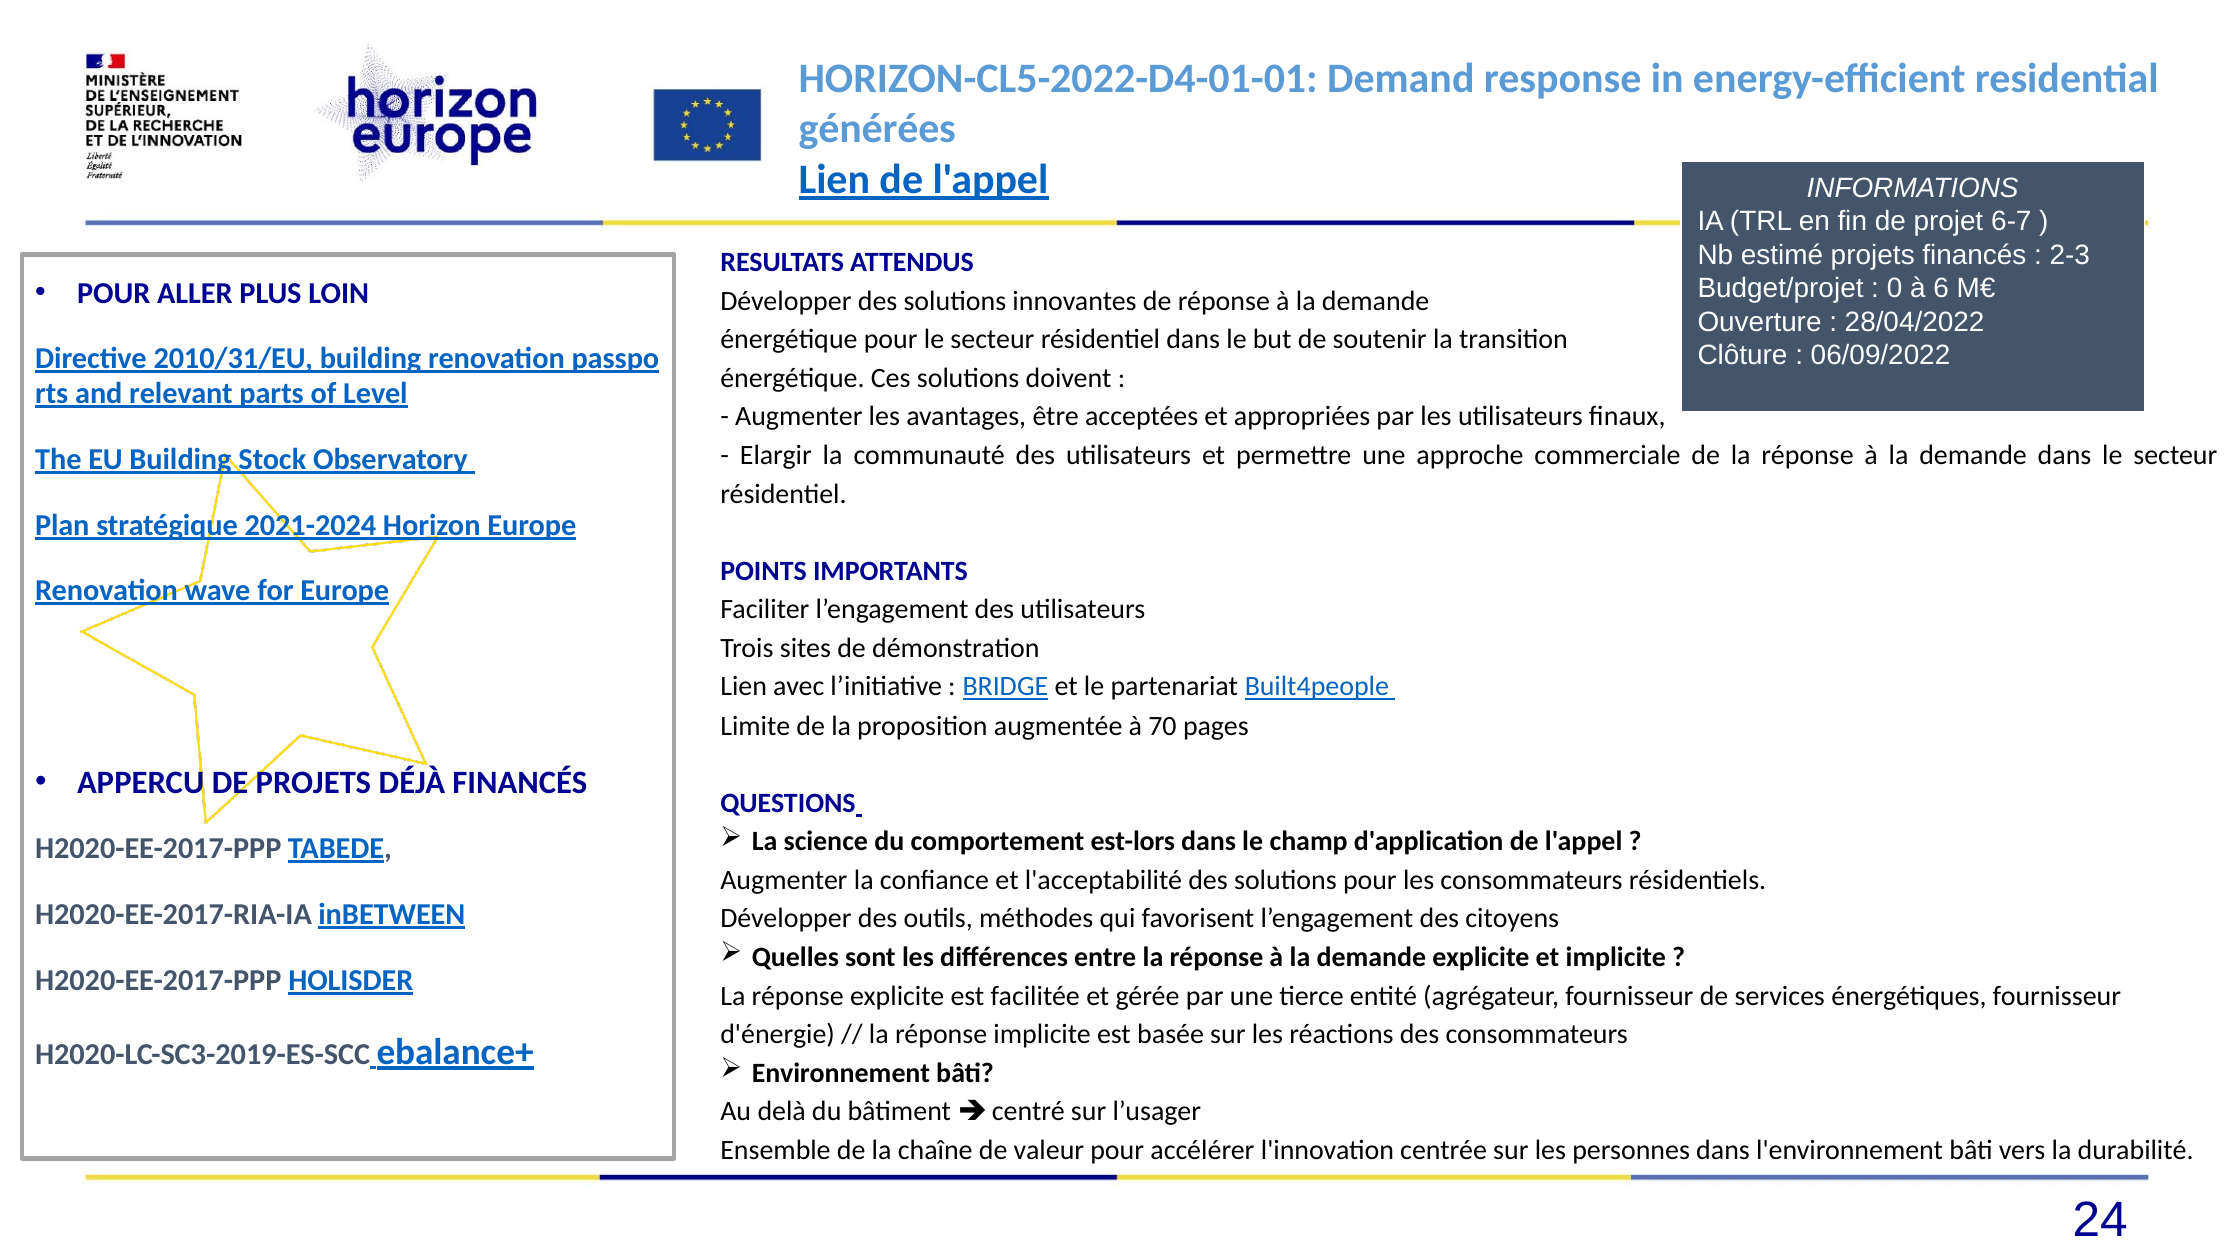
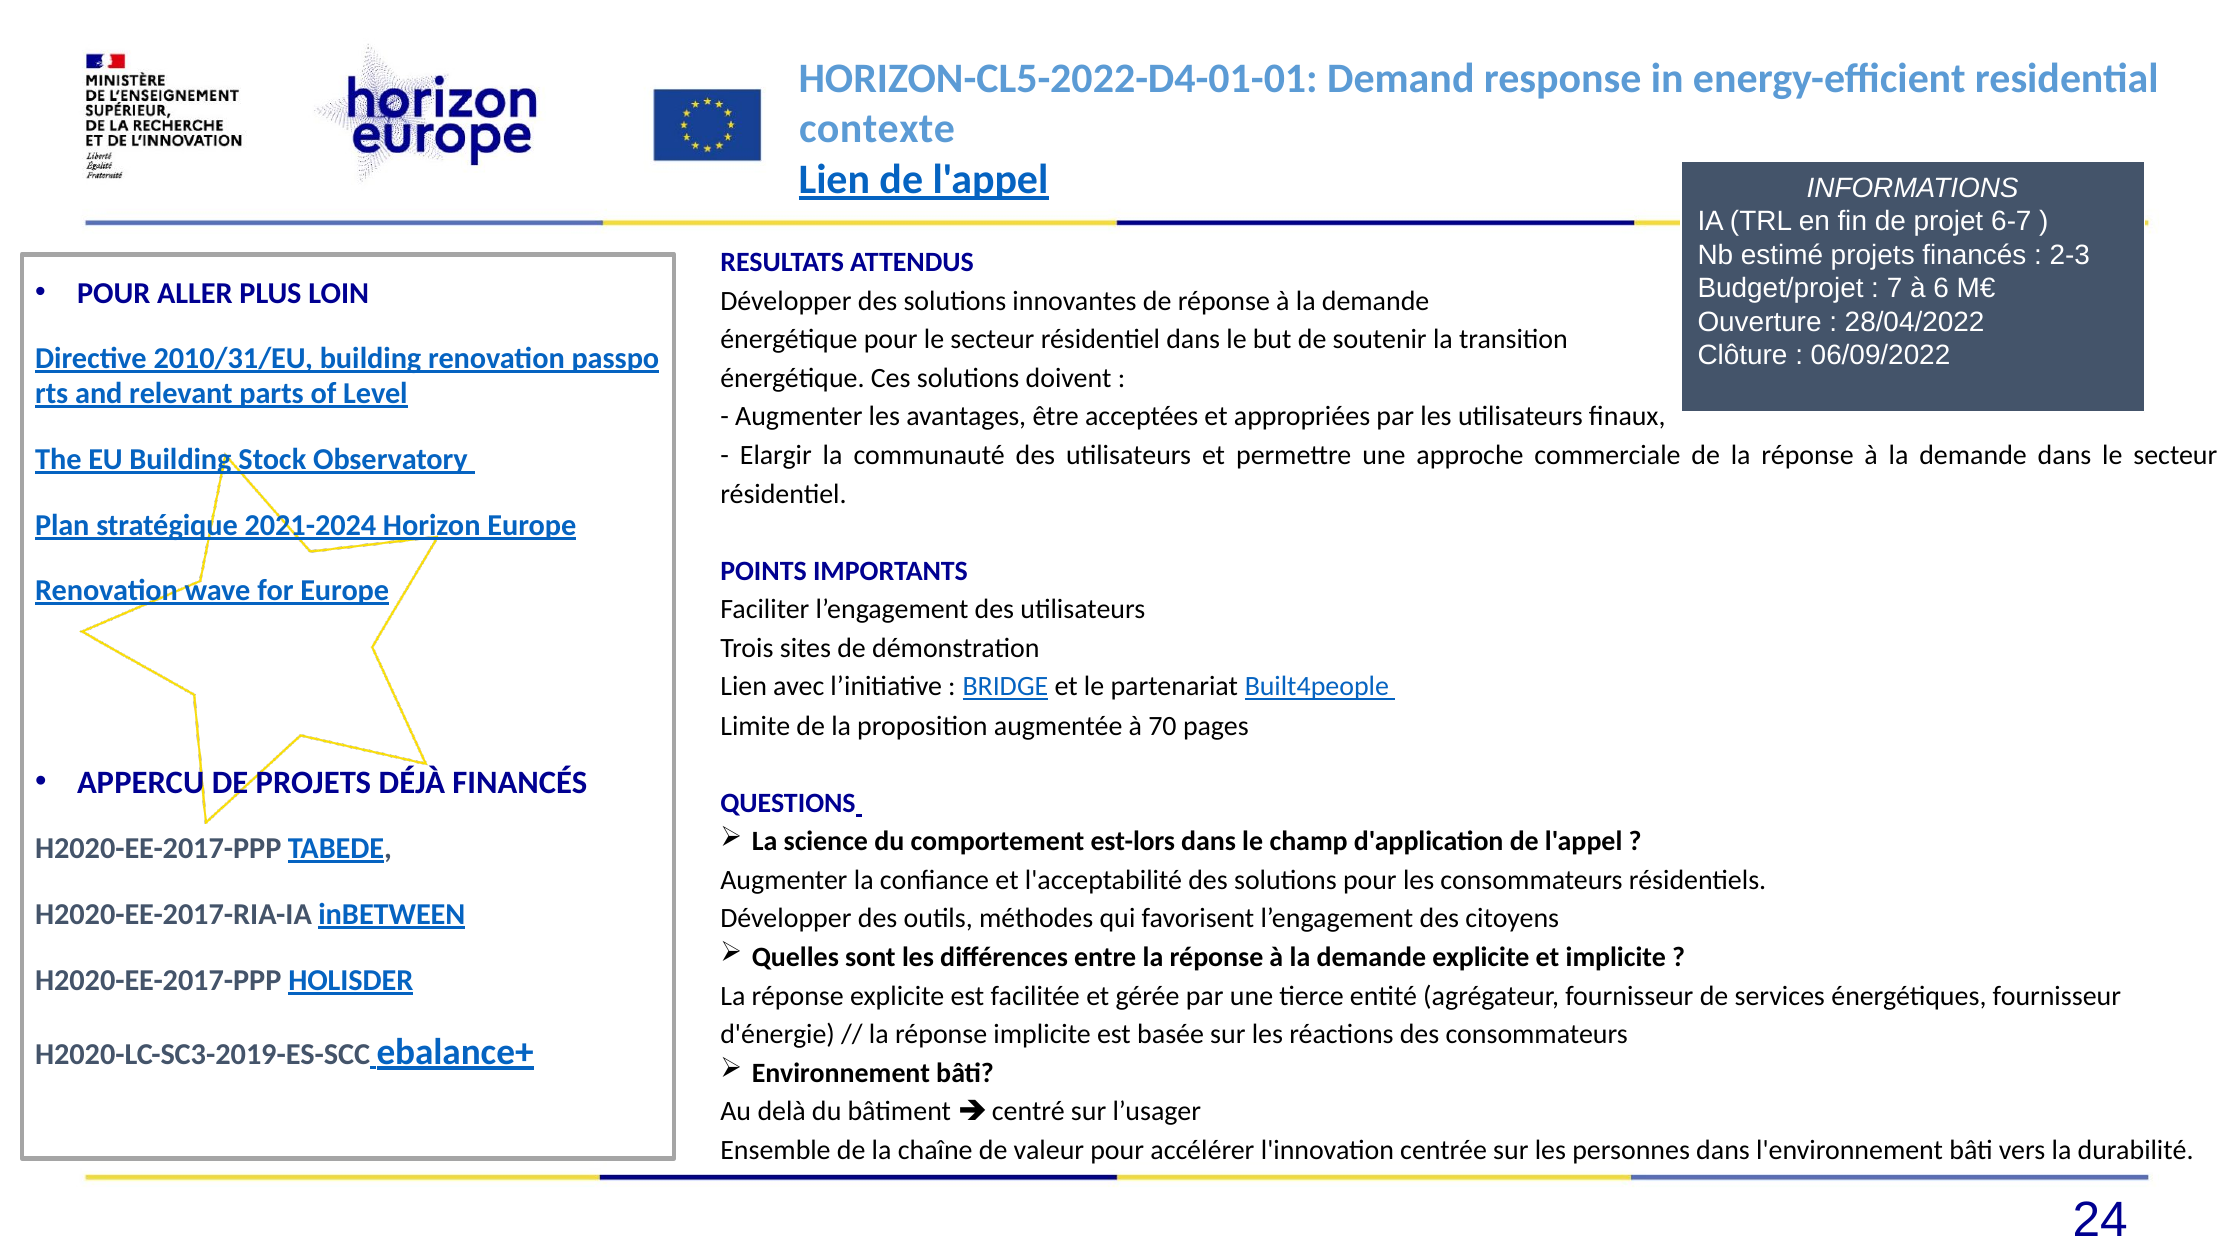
générées: générées -> contexte (877, 129)
0: 0 -> 7 (1895, 289)
